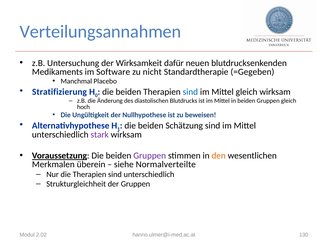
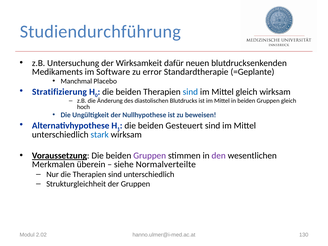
Verteilungsannahmen: Verteilungsannahmen -> Studiendurchführung (100, 32)
nicht: nicht -> error (152, 72)
=Gegeben: =Gegeben -> =Geplante (252, 72)
Schätzung: Schätzung -> Gesteuert (184, 126)
stark colour: purple -> blue (100, 135)
den colour: orange -> purple (219, 156)
